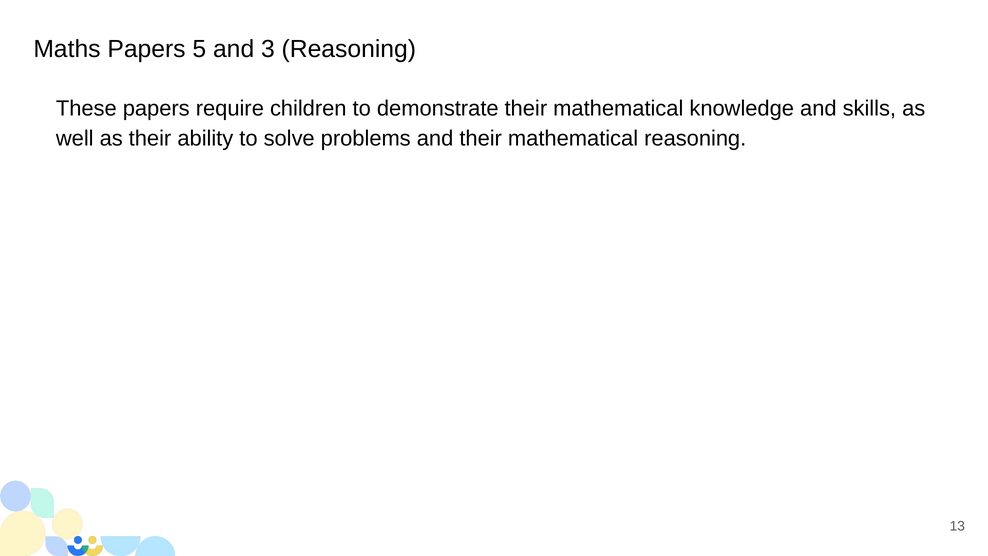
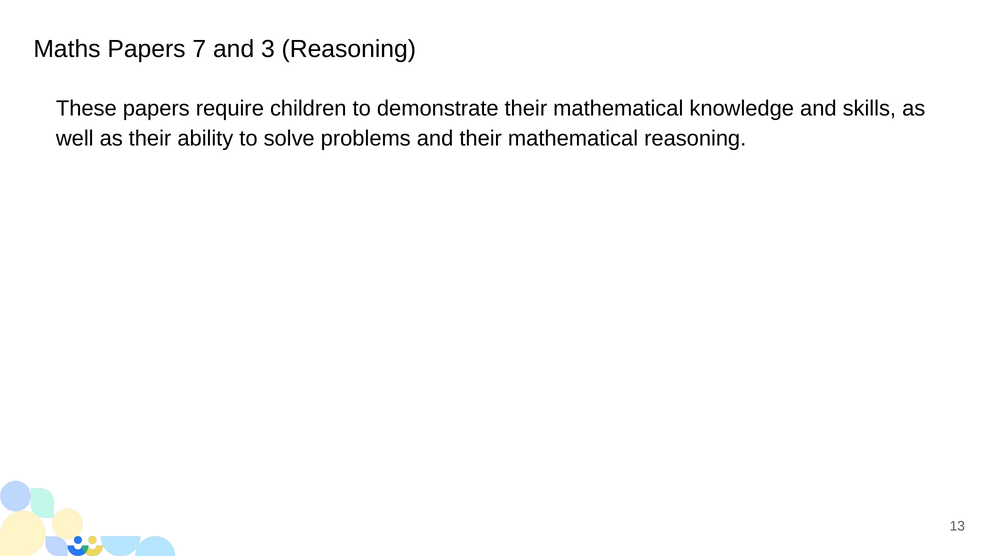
5: 5 -> 7 (199, 49)
